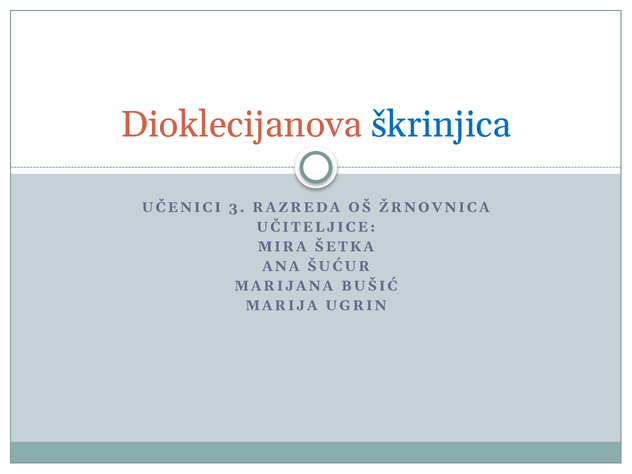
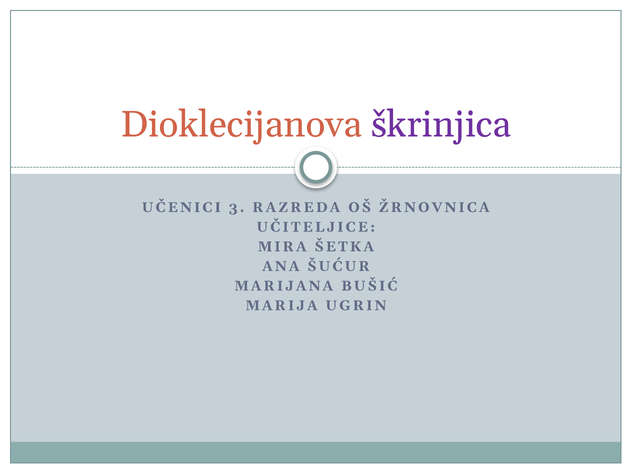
škrinjica colour: blue -> purple (441, 125)
